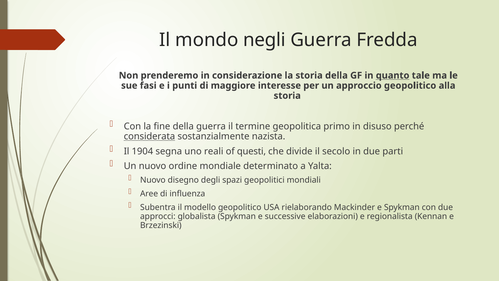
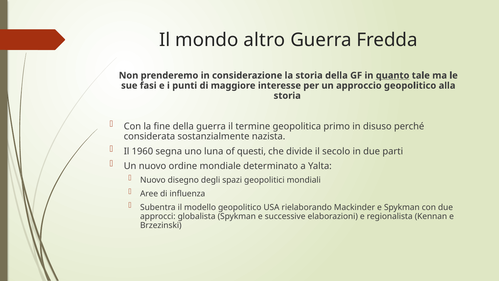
negli: negli -> altro (264, 40)
considerata underline: present -> none (149, 136)
1904: 1904 -> 1960 (142, 151)
reali: reali -> luna (214, 151)
